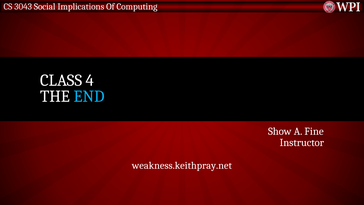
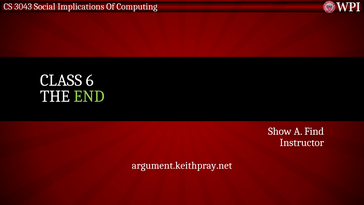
4: 4 -> 6 (90, 80)
END colour: light blue -> light green (89, 96)
Fine: Fine -> Find (314, 131)
weakness.keithpray.net: weakness.keithpray.net -> argument.keithpray.net (182, 165)
